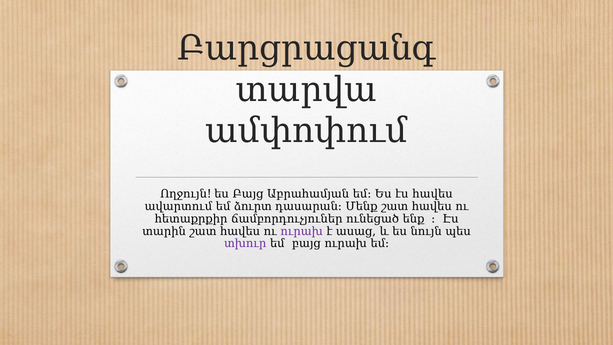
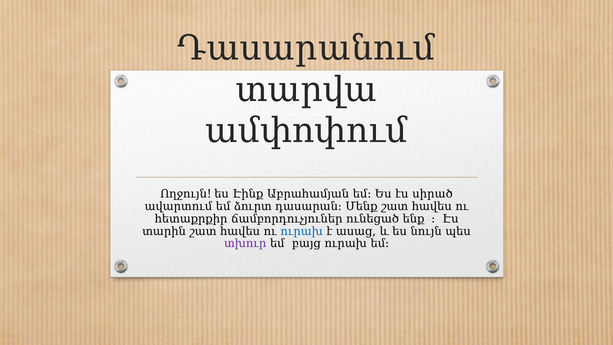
Բարցրացանգ: Բարցրացանգ -> Դասարանում (306, 48)
ես Բայց: Բայց -> Էինք (248, 194)
էս հավես: հավես -> սիրած (433, 194)
ուրախ colour: purple -> blue (302, 231)
